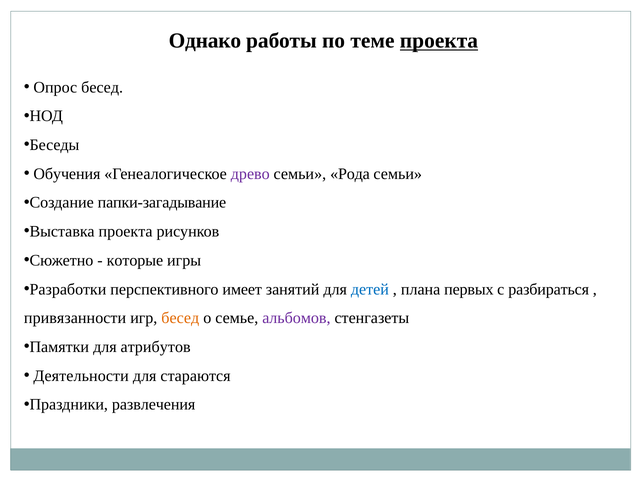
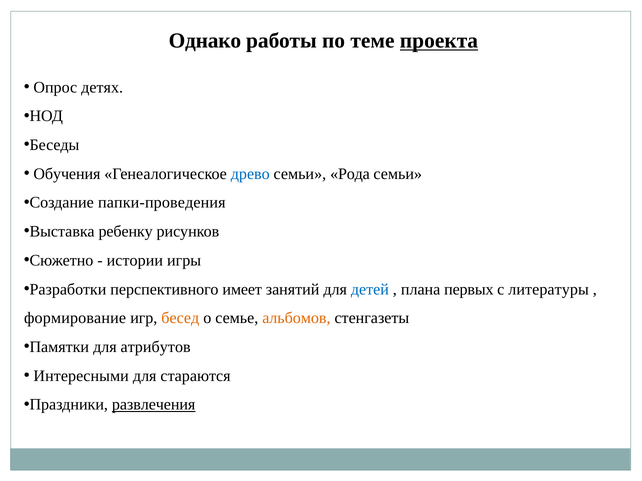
Опрос бесед: бесед -> детях (102, 87)
древо colour: purple -> blue (250, 174)
папки-загадывание: папки-загадывание -> папки-проведения (162, 203)
Выставка проекта: проекта -> ребенку (126, 232)
которые: которые -> истории (135, 261)
разбираться: разбираться -> литературы (549, 290)
привязанности: привязанности -> формирование (75, 318)
альбомов colour: purple -> orange (296, 318)
Деятельности: Деятельности -> Интересными (81, 376)
развлечения underline: none -> present (154, 405)
